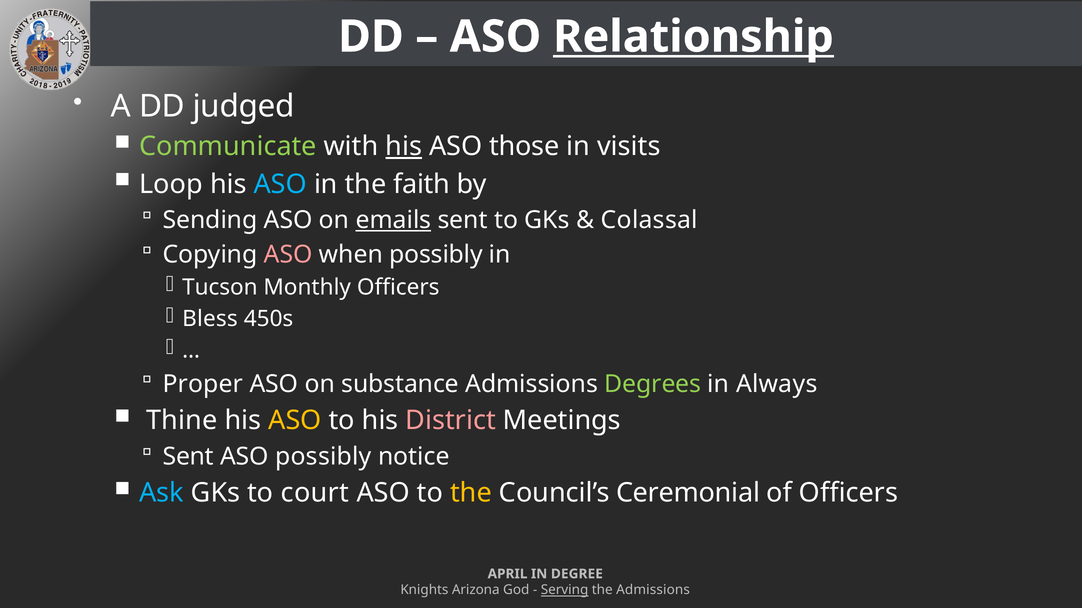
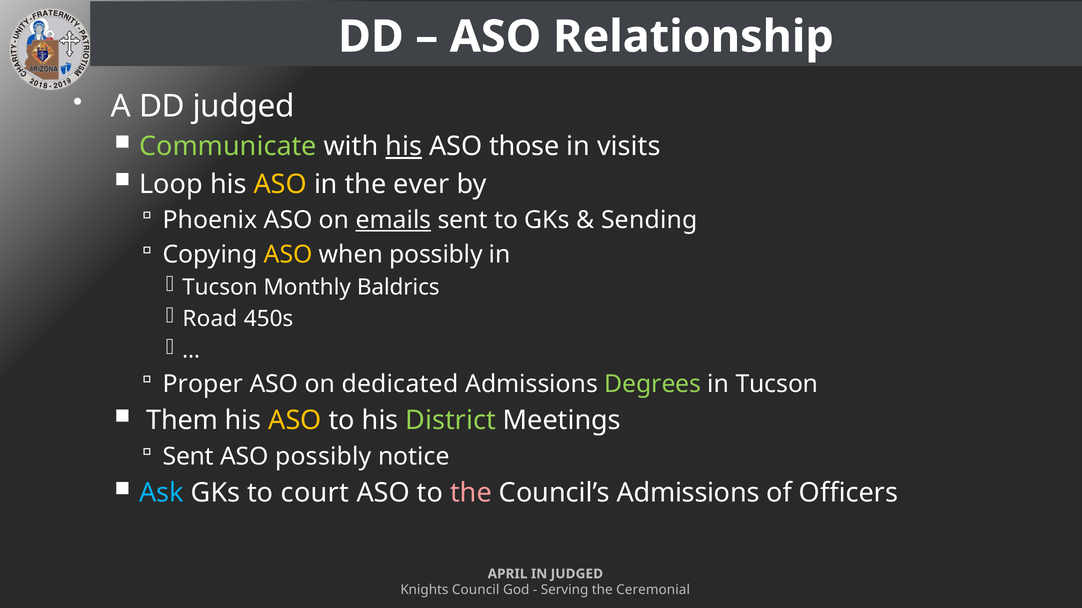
Relationship underline: present -> none (693, 37)
ASO colour: light blue -> yellow (280, 184)
faith: faith -> ever (421, 184)
Sending: Sending -> Phoenix (210, 220)
Colassal: Colassal -> Sending (649, 220)
ASO colour: pink -> yellow (288, 255)
Monthly Officers: Officers -> Baldrics (398, 288)
Bless: Bless -> Road (210, 319)
substance: substance -> dedicated (400, 384)
in Always: Always -> Tucson (777, 384)
Thine: Thine -> Them (182, 421)
District colour: pink -> light green (451, 421)
the colour: yellow -> pink (471, 493)
Council’s Ceremonial: Ceremonial -> Admissions (688, 493)
IN DEGREE: DEGREE -> JUDGED (577, 574)
Arizona: Arizona -> Council (476, 591)
Serving underline: present -> none (565, 591)
the Admissions: Admissions -> Ceremonial (653, 591)
